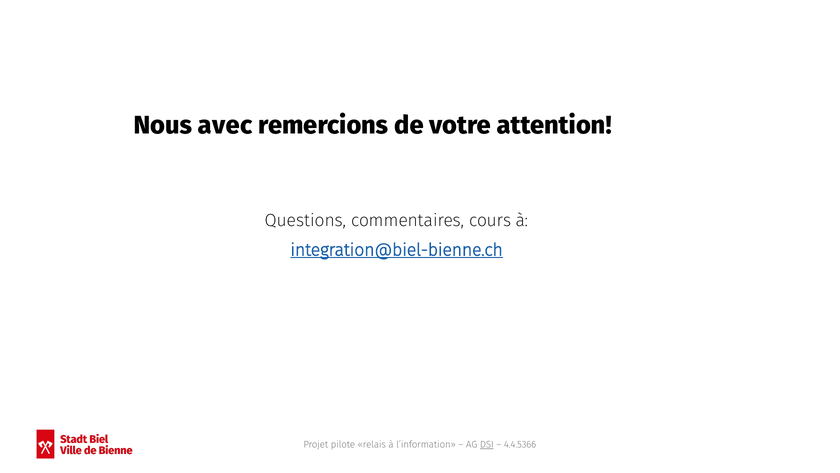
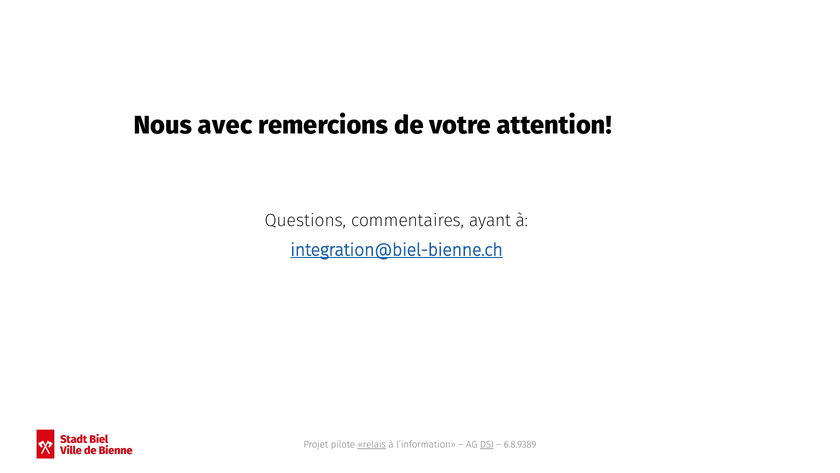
cours: cours -> ayant (490, 220)
relais underline: none -> present (372, 444)
4.4.5366: 4.4.5366 -> 6.8.9389 (520, 444)
